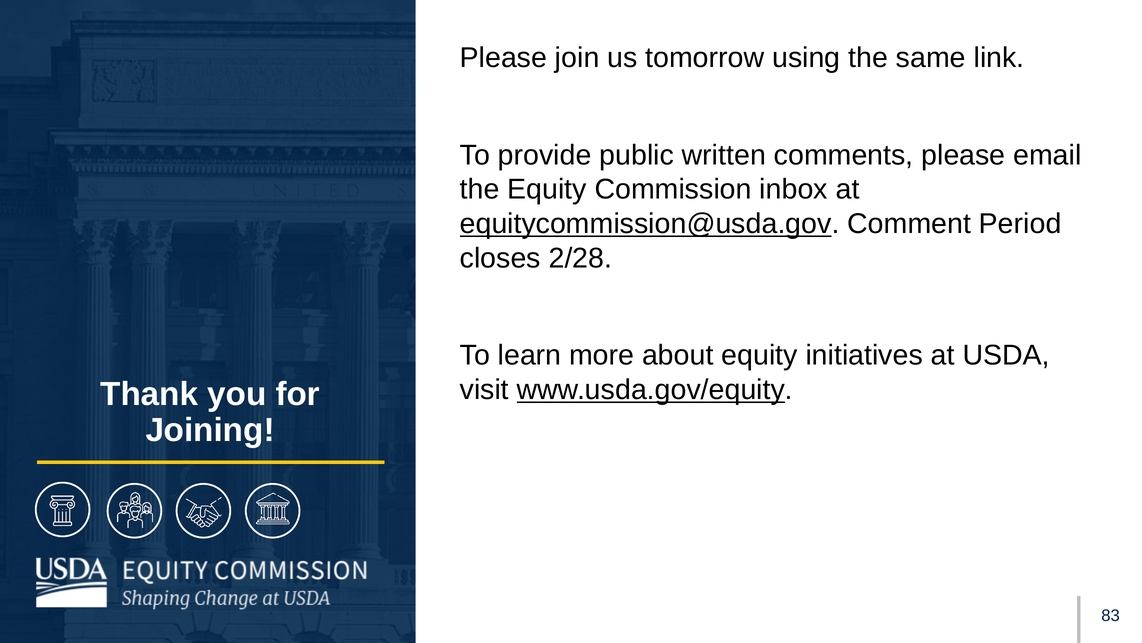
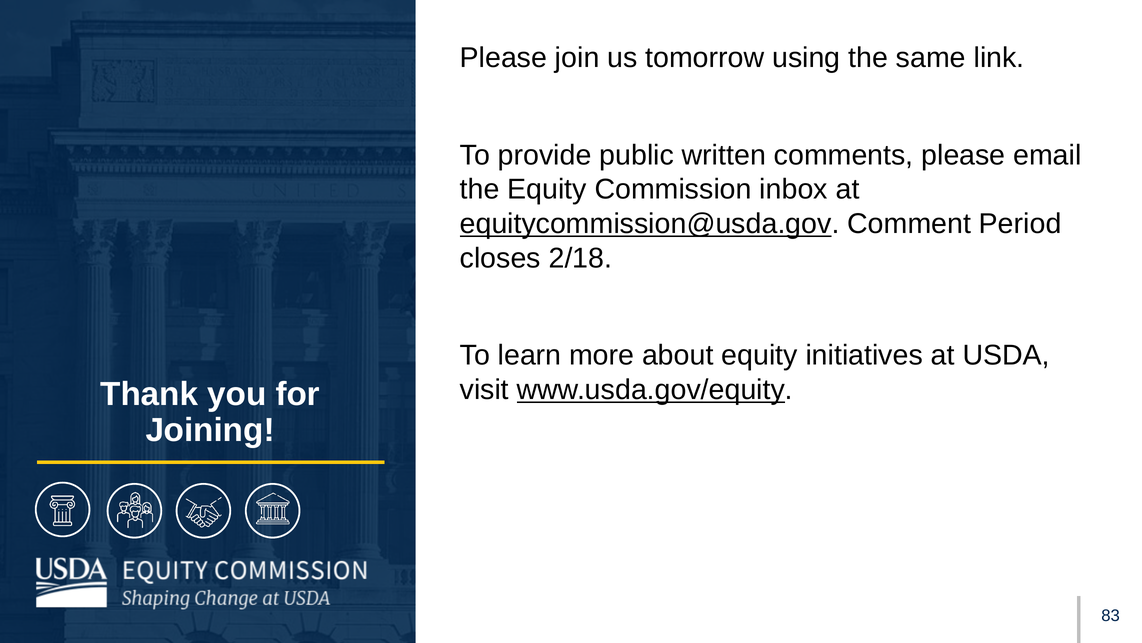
2/28: 2/28 -> 2/18 (580, 258)
